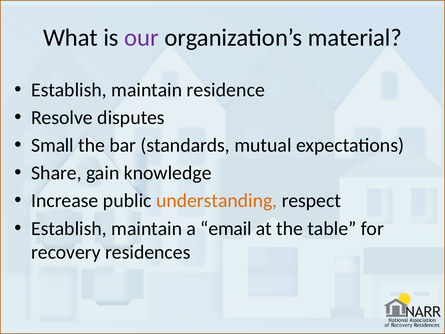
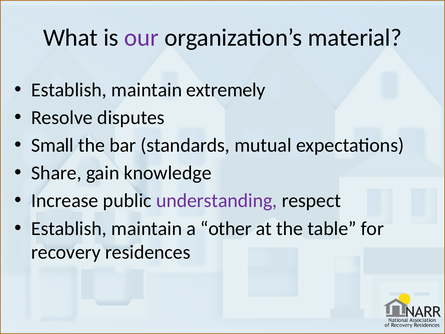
residence: residence -> extremely (226, 90)
understanding colour: orange -> purple (217, 201)
email: email -> other (226, 228)
